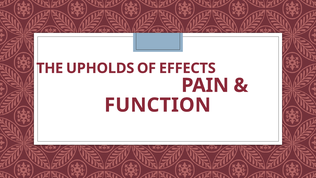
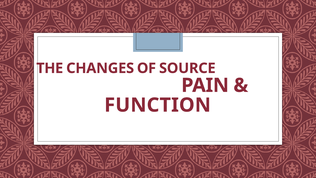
UPHOLDS: UPHOLDS -> CHANGES (100, 68)
EFFECTS: EFFECTS -> SOURCE (187, 68)
